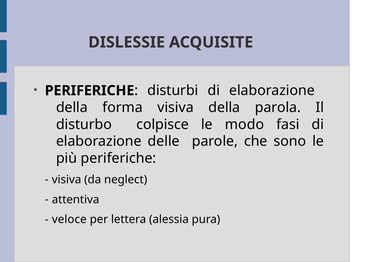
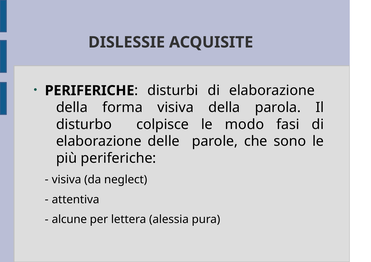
veloce: veloce -> alcune (69, 220)
